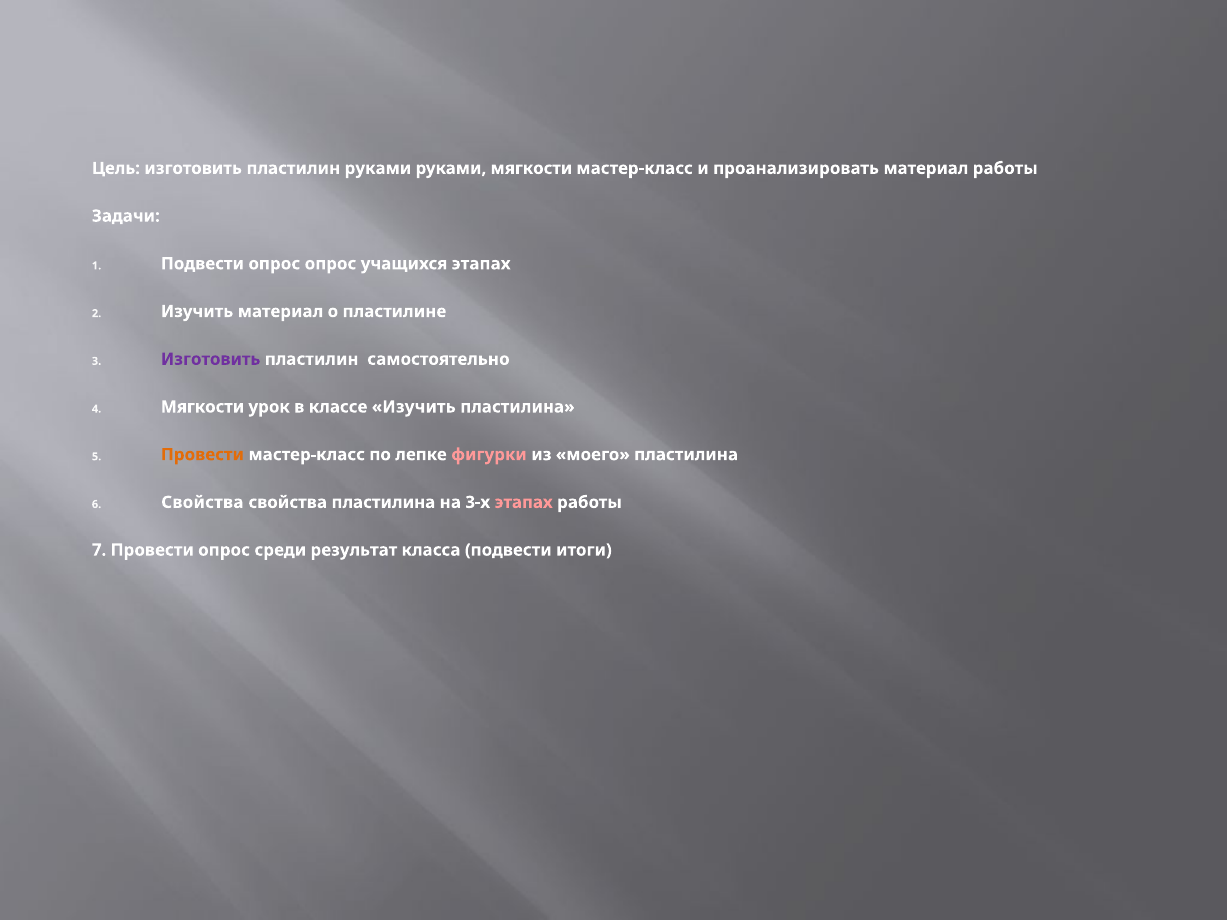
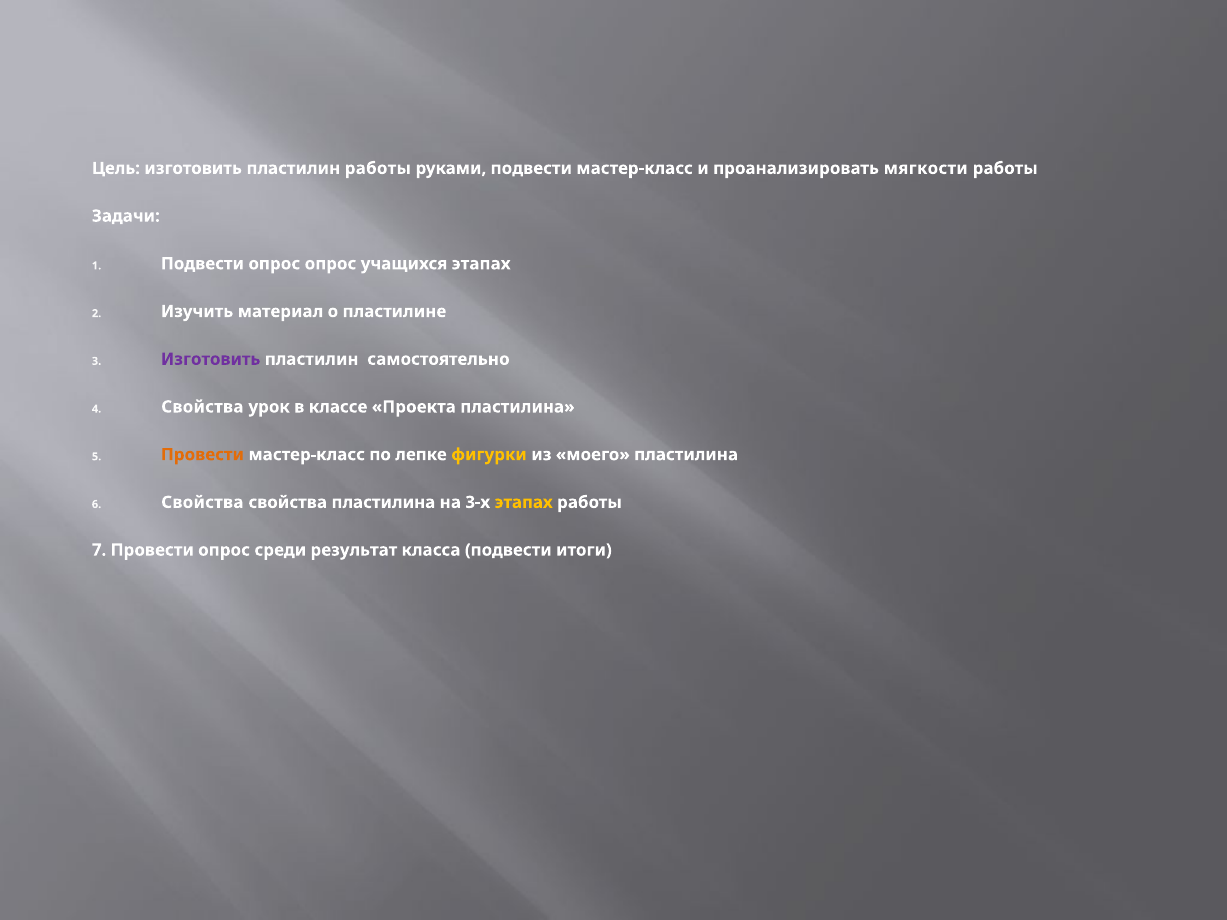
пластилин руками: руками -> работы (378, 168)
руками мягкости: мягкости -> подвести (531, 168)
проанализировать материал: материал -> мягкости (926, 168)
Мягкости: Мягкости -> Свойства (202, 407)
классе Изучить: Изучить -> Проекта (414, 407)
фигурки colour: pink -> yellow (489, 455)
этапах colour: pink -> yellow (524, 502)
